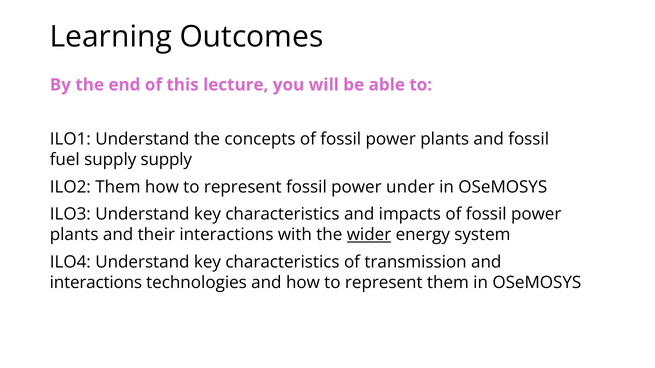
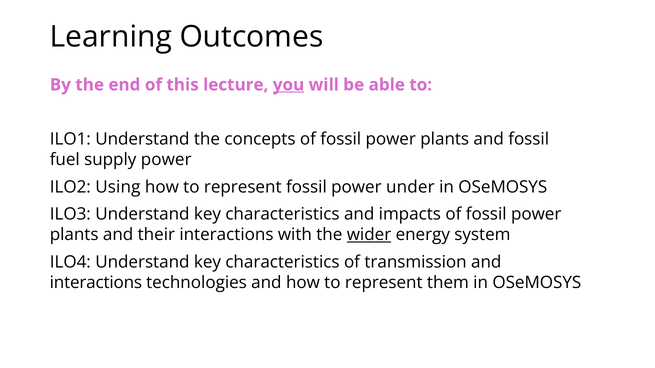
you underline: none -> present (289, 85)
supply supply: supply -> power (166, 160)
ILO2 Them: Them -> Using (118, 187)
